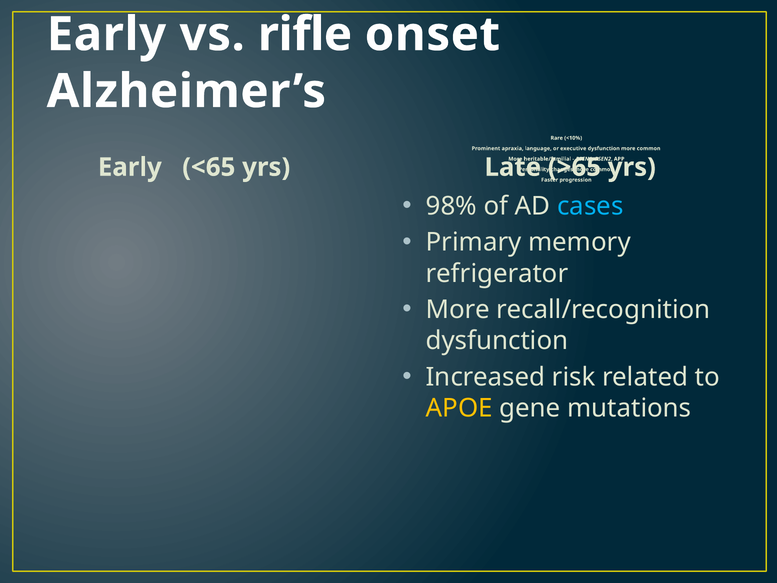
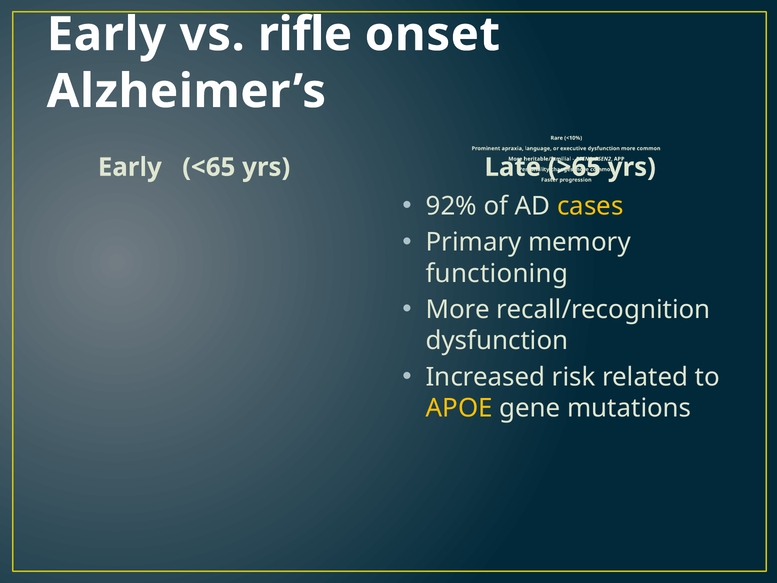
98%: 98% -> 92% (451, 206)
cases colour: light blue -> yellow (590, 206)
refrigerator: refrigerator -> functioning (497, 273)
